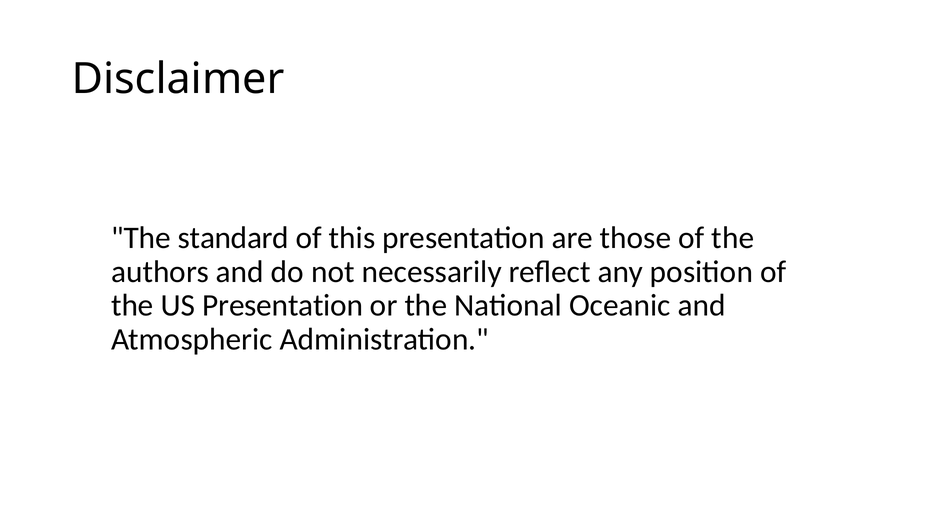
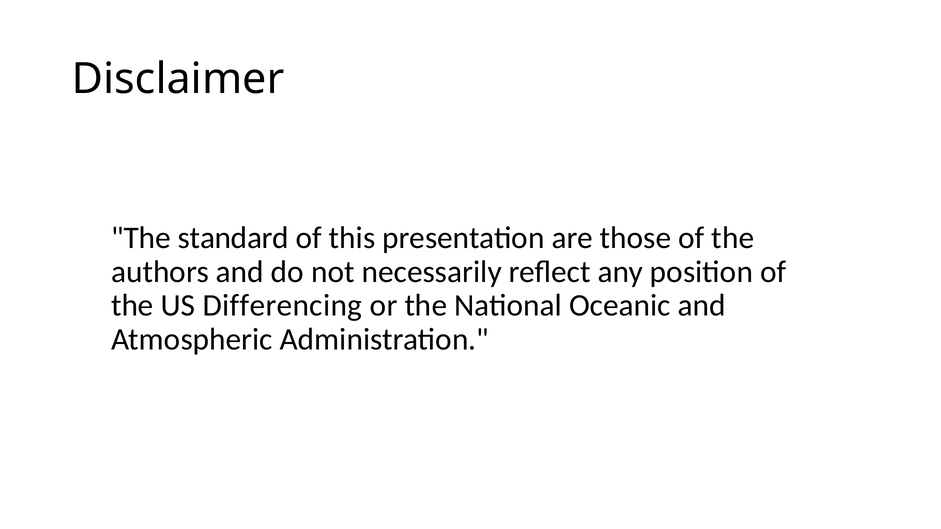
US Presentation: Presentation -> Differencing (282, 306)
